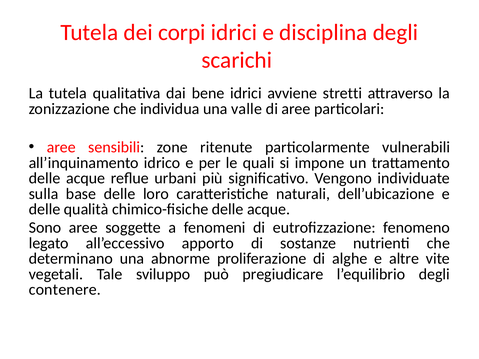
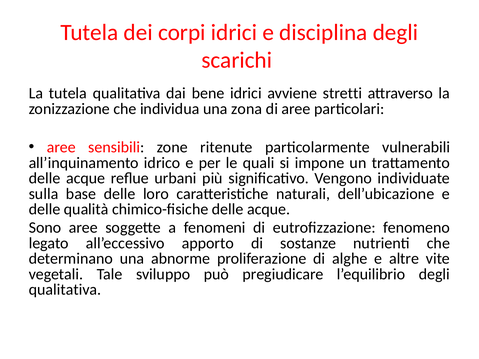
valle: valle -> zona (247, 109)
contenere: contenere -> qualitativa (65, 290)
